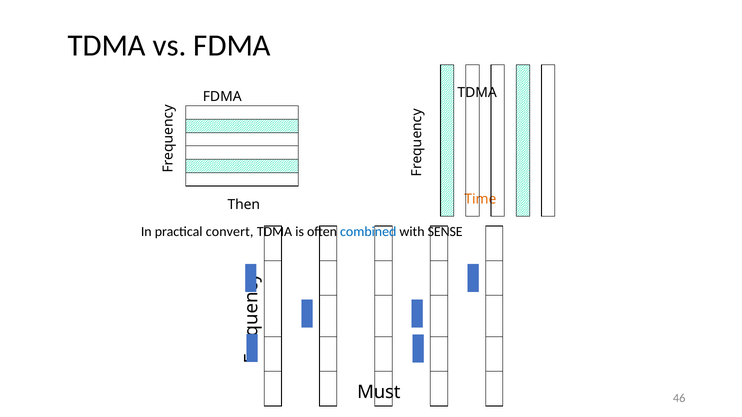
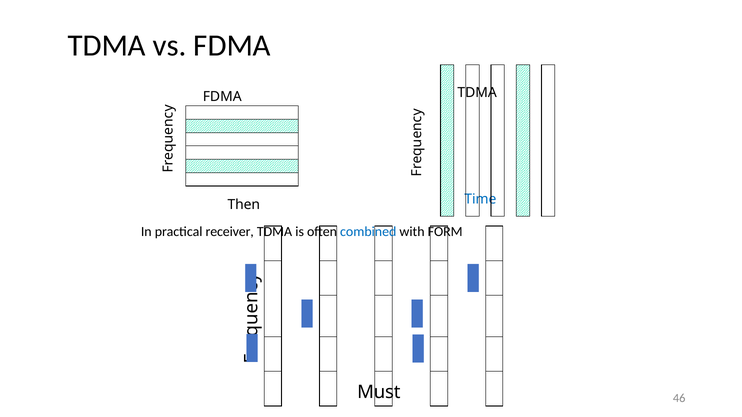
Time colour: orange -> blue (480, 200)
convert: convert -> receiver (230, 232)
SENSE: SENSE -> FORM (445, 232)
